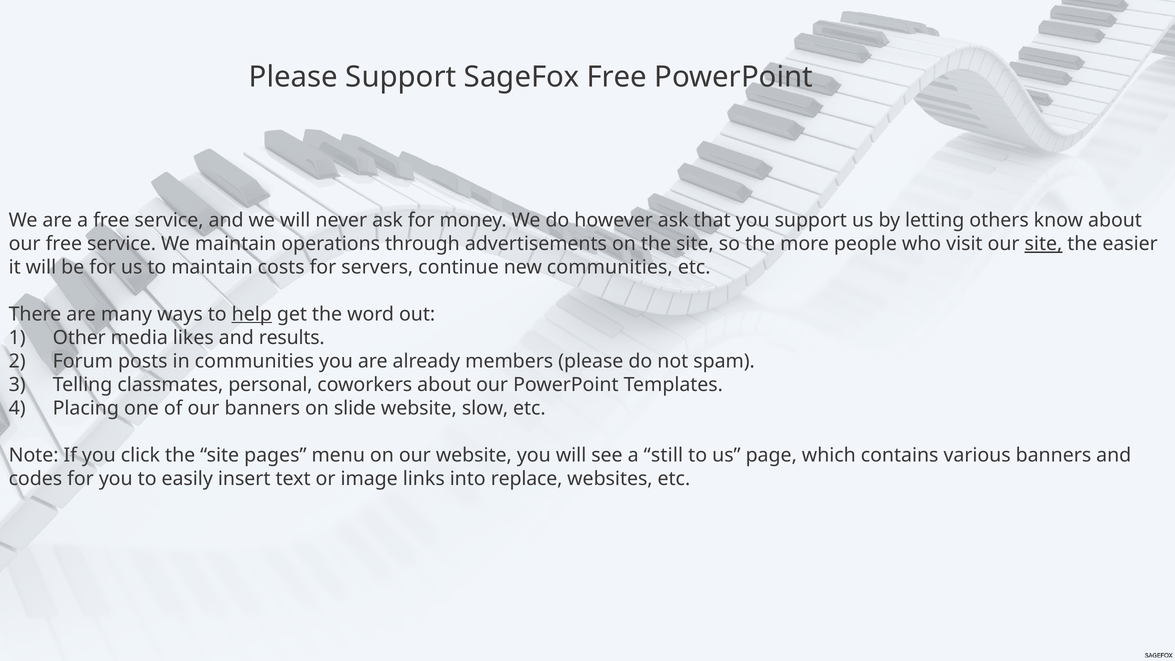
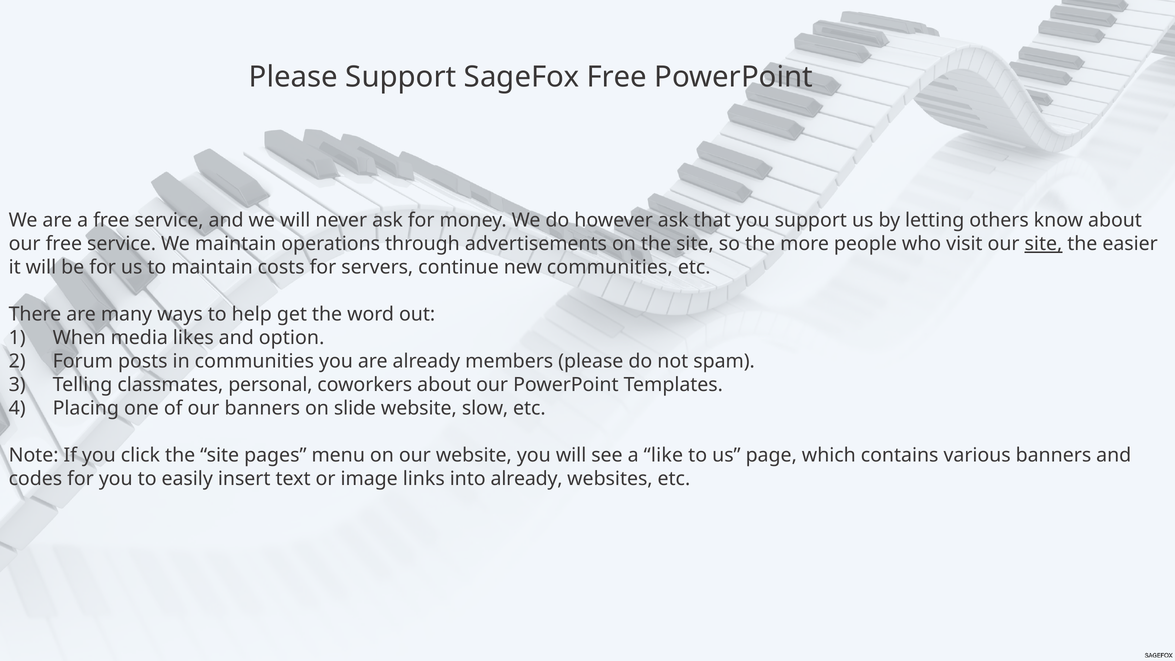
help underline: present -> none (252, 314)
Other: Other -> When (79, 338)
results: results -> option (292, 338)
still: still -> like (663, 455)
into replace: replace -> already (527, 479)
